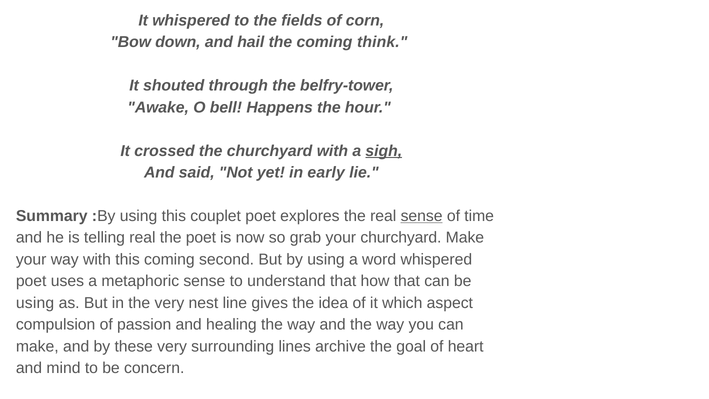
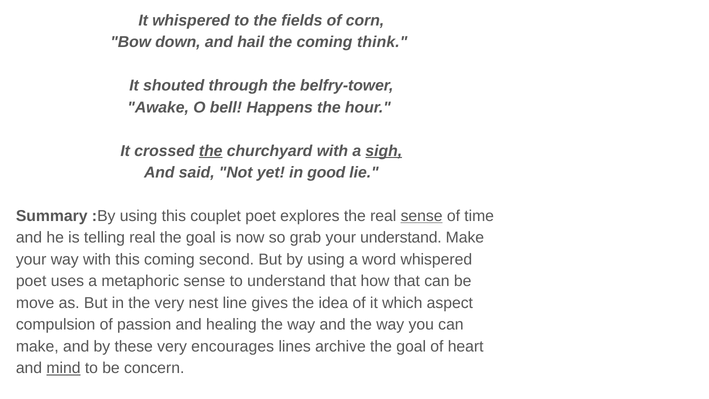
the underline: none -> present (211, 151)
early: early -> good (326, 172)
poet: poet -> goal (201, 238)
your churchyard: churchyard -> understand (401, 238)
using: using -> move (35, 303)
surrounding: surrounding -> encourages (233, 346)
mind underline: none -> present (63, 368)
